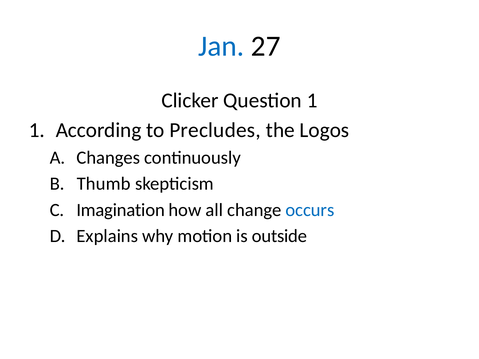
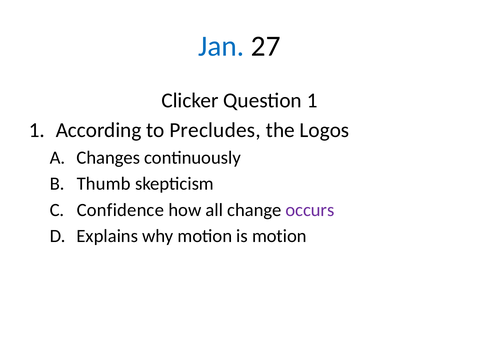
Imagination: Imagination -> Confidence (120, 210)
occurs colour: blue -> purple (310, 210)
is outside: outside -> motion (279, 236)
